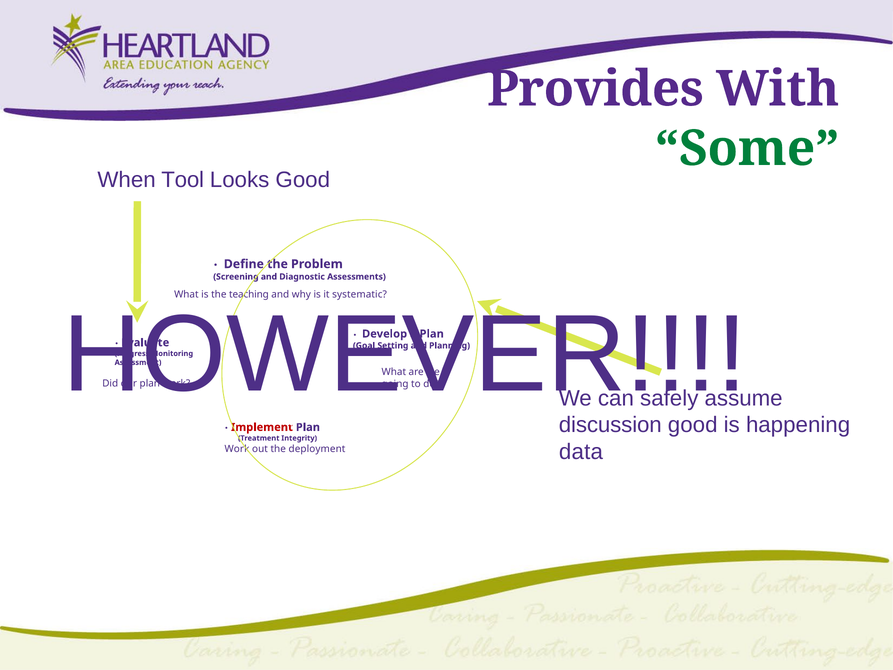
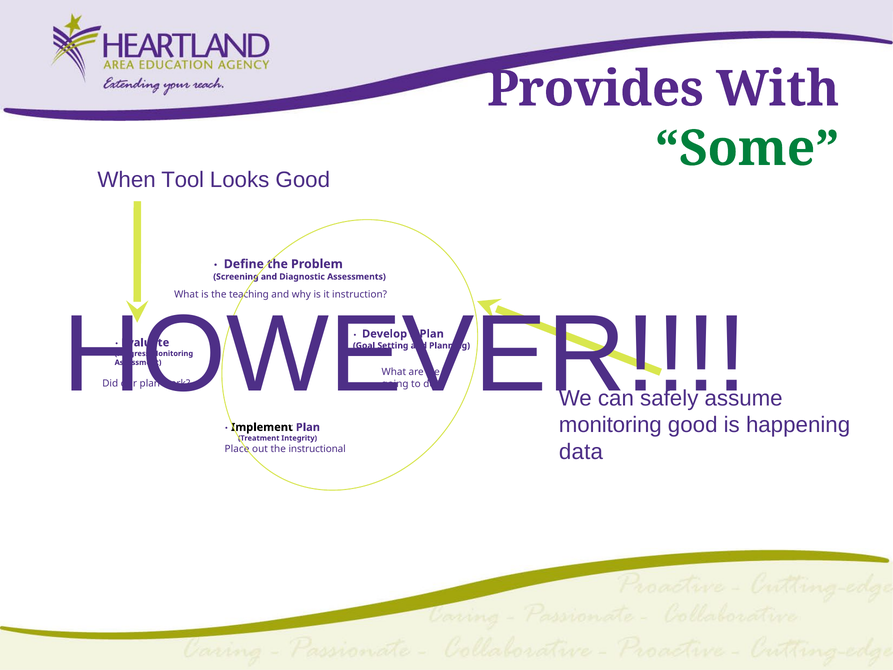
systematic: systematic -> instruction (360, 294)
discussion: discussion -> monitoring (610, 425)
Implement colour: red -> black (262, 427)
Work: Work -> Place (237, 449)
deployment: deployment -> instructional (317, 449)
